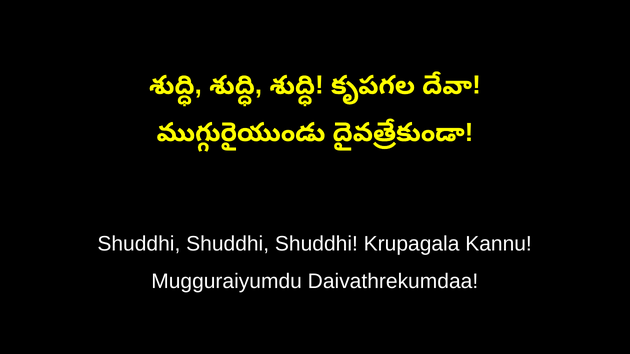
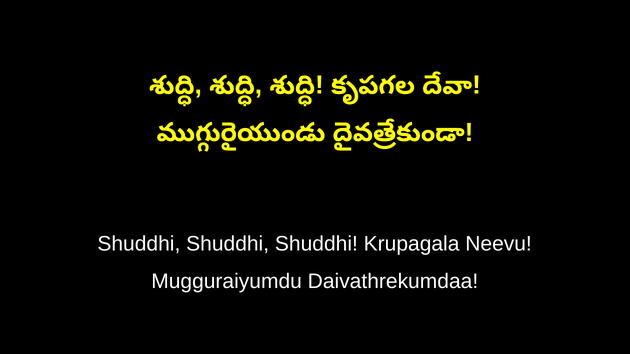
Kannu: Kannu -> Neevu (499, 244)
